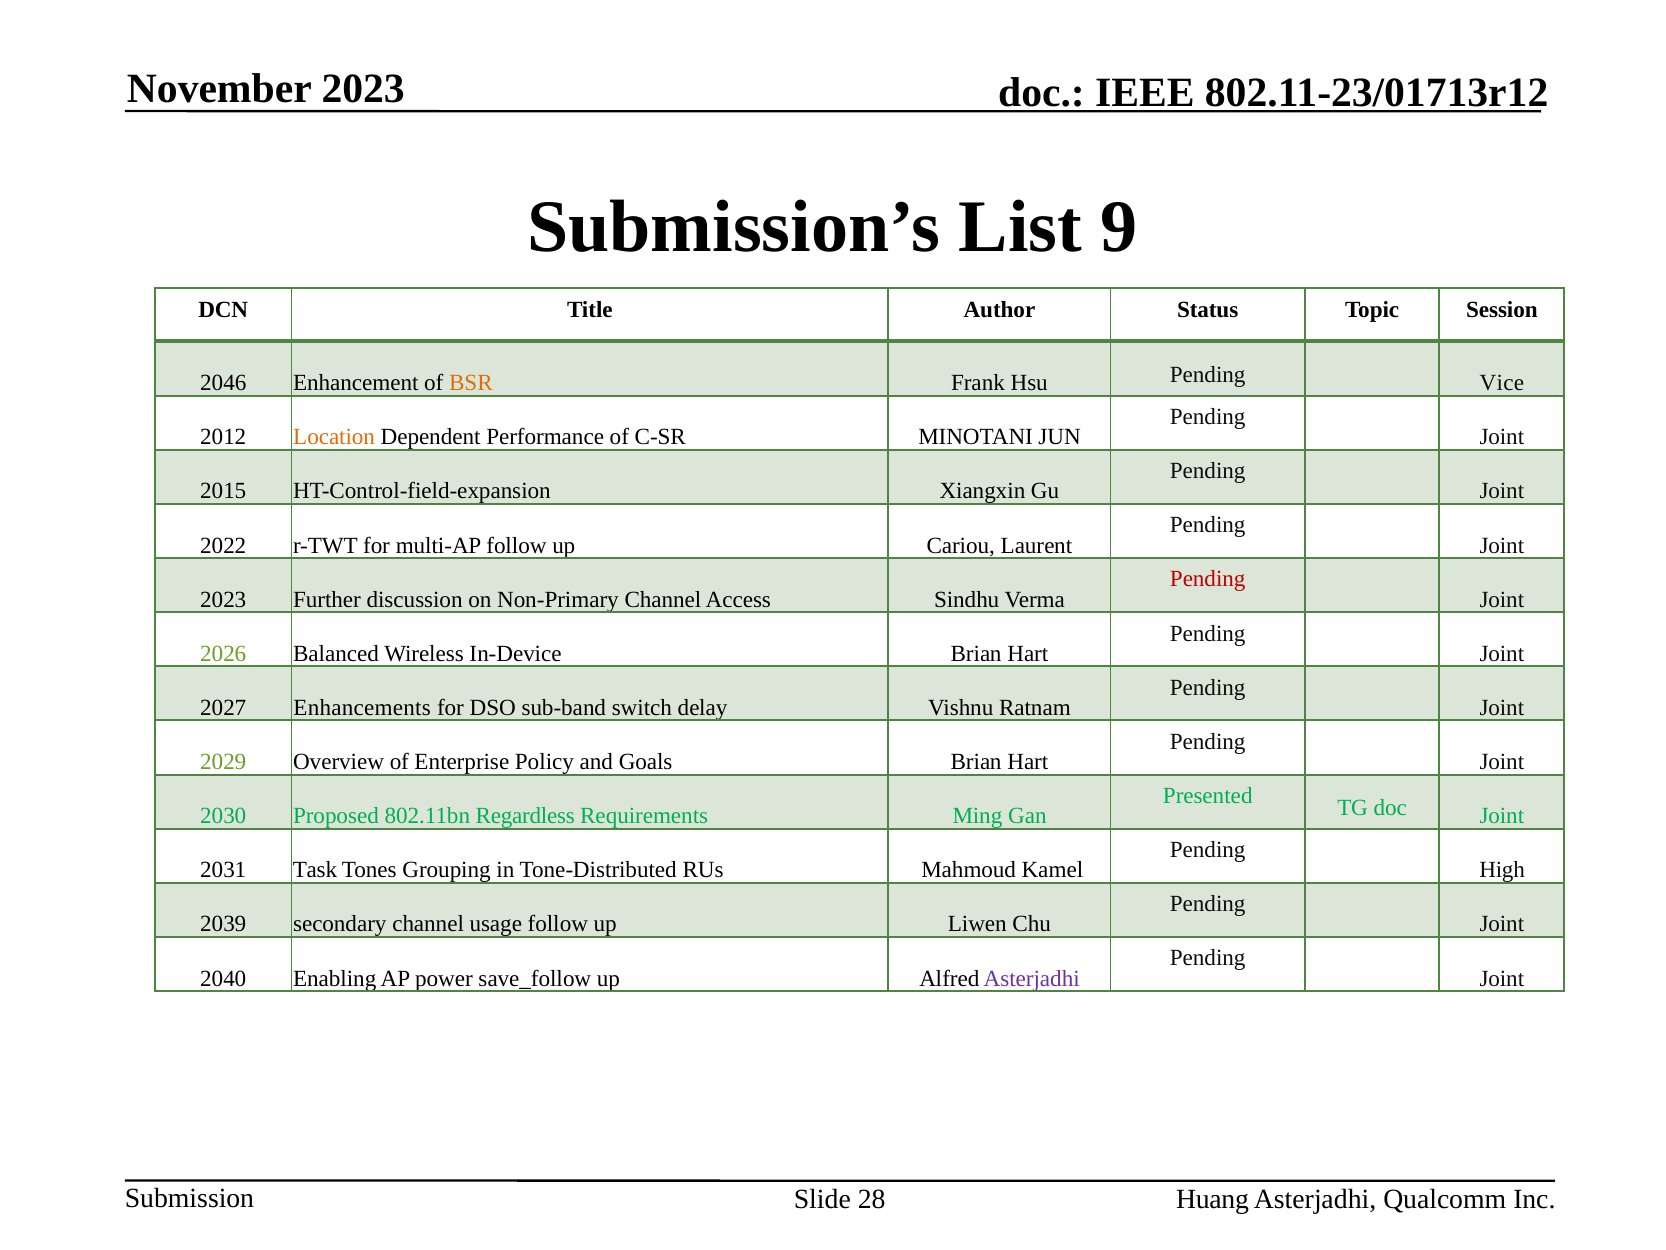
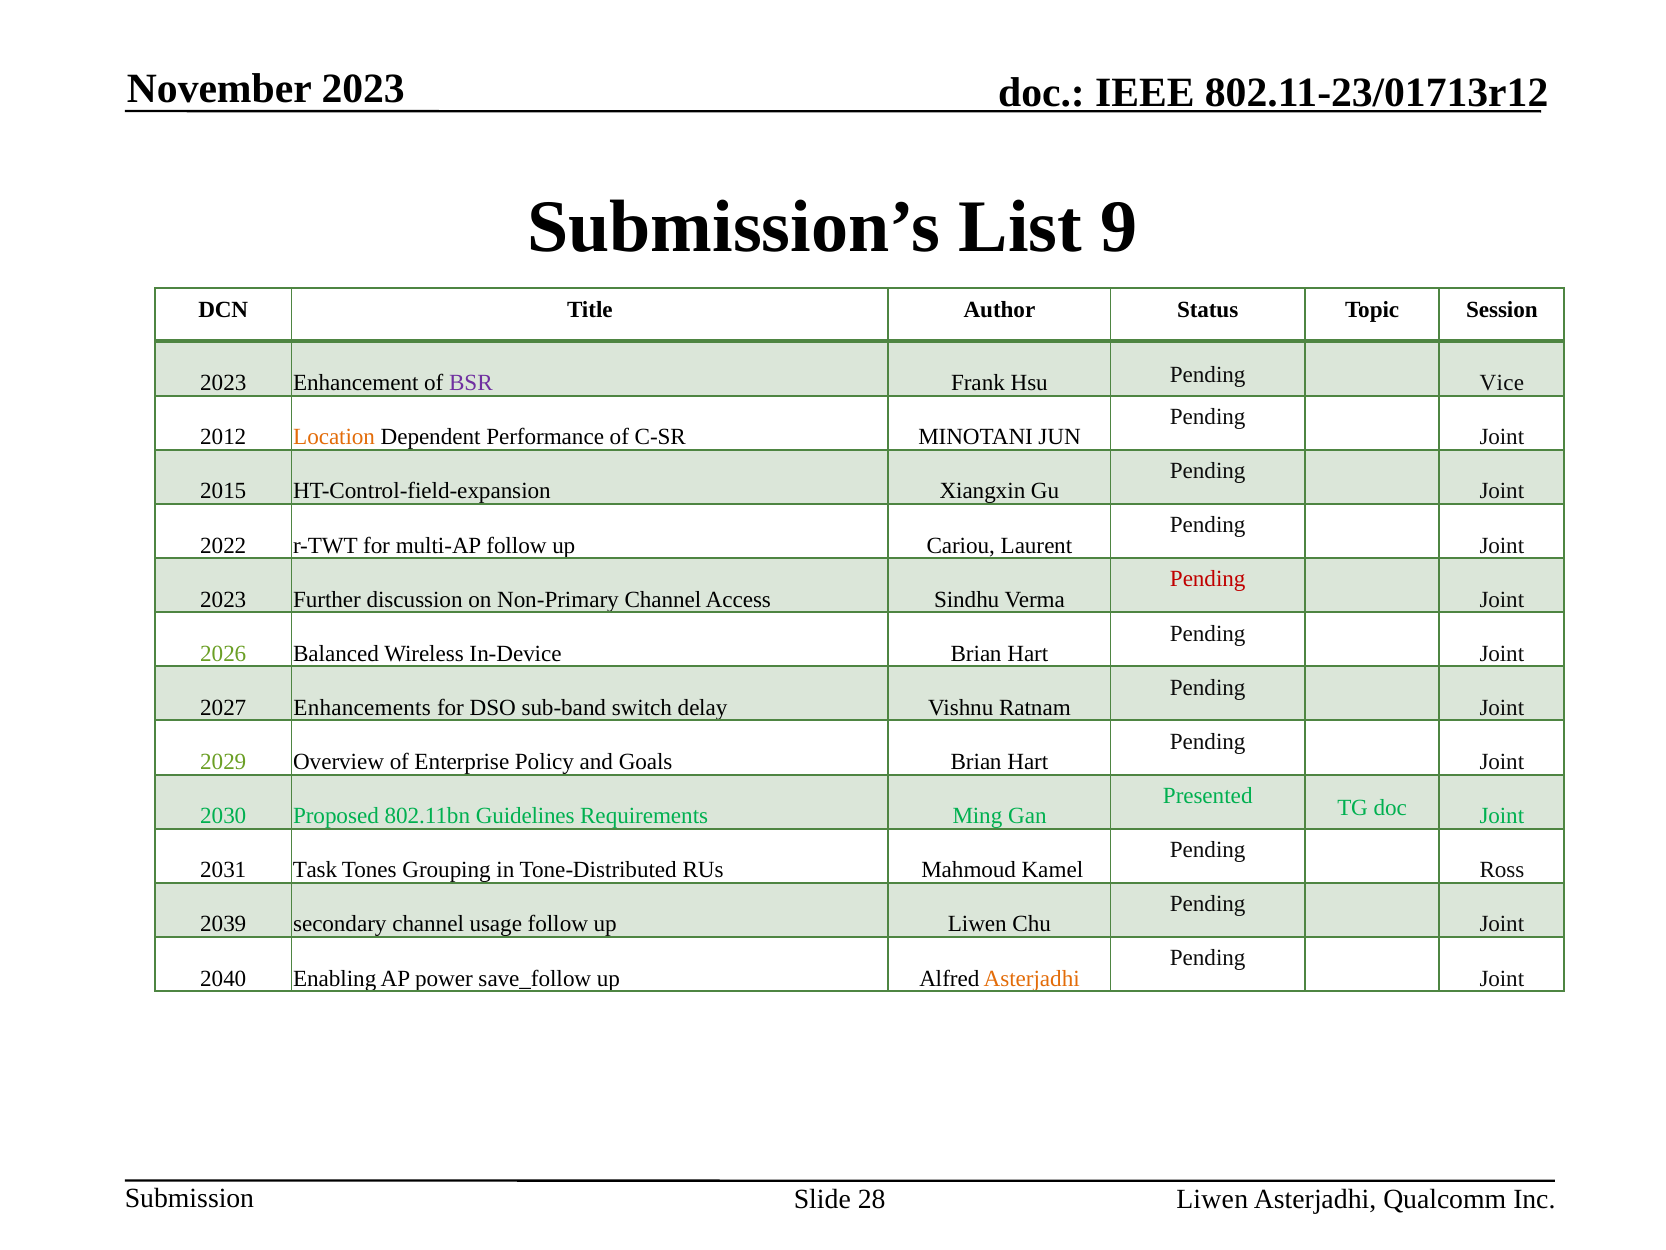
2046: 2046 -> 2023 (223, 383)
BSR colour: orange -> purple (471, 383)
Regardless: Regardless -> Guidelines (525, 816)
High: High -> Ross (1502, 870)
Asterjadhi colour: purple -> orange (1032, 978)
Huang: Huang -> Liwen (1212, 1198)
